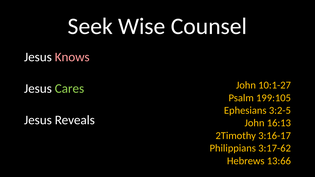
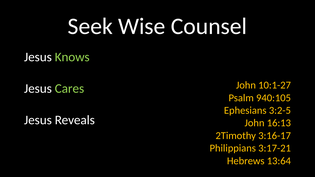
Knows colour: pink -> light green (72, 57)
199:105: 199:105 -> 940:105 (274, 98)
3:17-62: 3:17-62 -> 3:17-21 (275, 148)
13:66: 13:66 -> 13:64 (279, 161)
